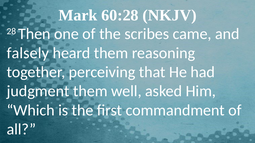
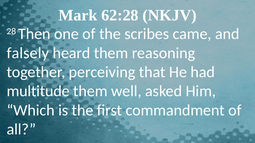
60:28: 60:28 -> 62:28 (120, 15)
judgment: judgment -> multitude (38, 91)
